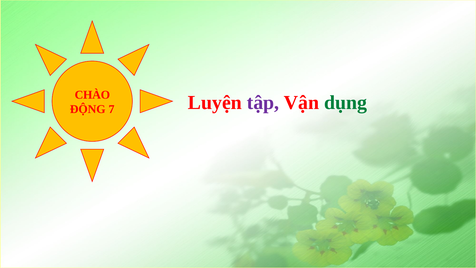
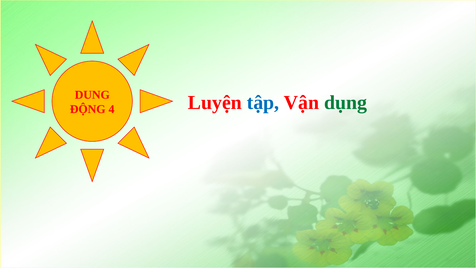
CHÀO: CHÀO -> DUNG (92, 95)
7: 7 -> 4 (112, 109)
tập colour: purple -> blue (263, 102)
